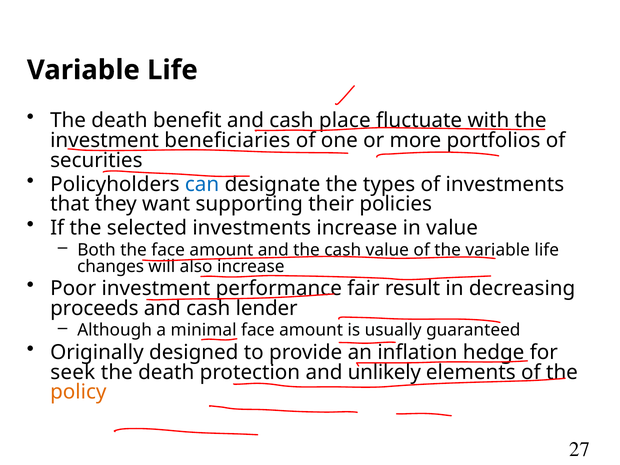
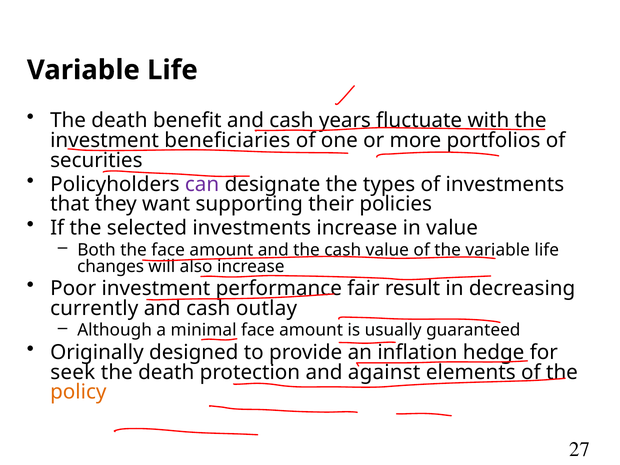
place: place -> years (345, 121)
can colour: blue -> purple (202, 184)
proceeds: proceeds -> currently (94, 308)
lender: lender -> outlay (267, 308)
unlikely: unlikely -> against (384, 372)
